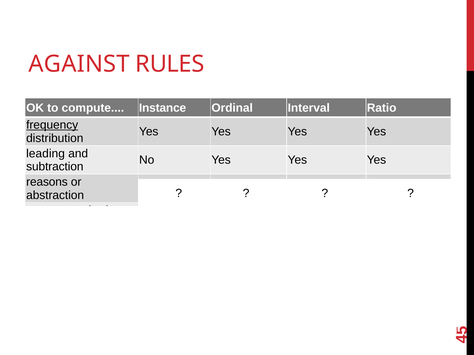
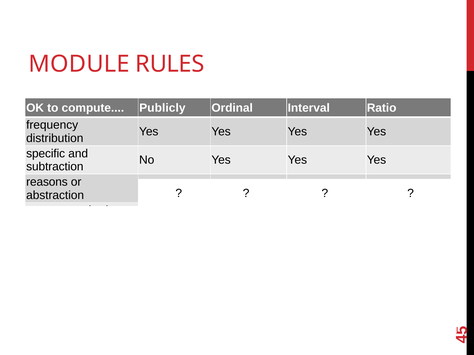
AGAINST: AGAINST -> MODULE (79, 64)
Instance: Instance -> Publicly (162, 108)
frequency underline: present -> none (52, 125)
leading: leading -> specific (46, 154)
